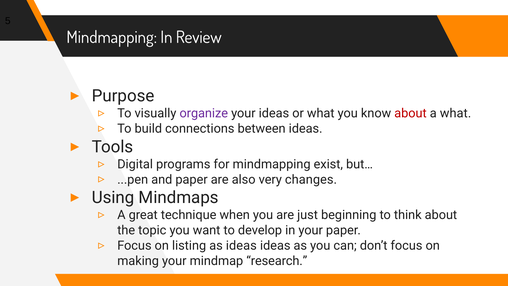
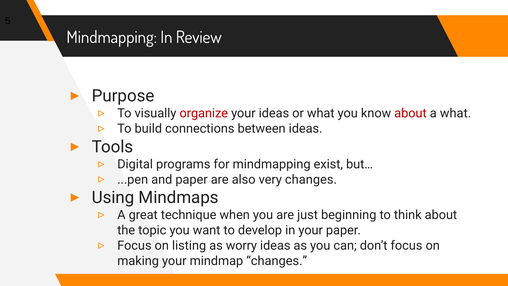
organize colour: purple -> red (204, 113)
as ideas: ideas -> worry (241, 245)
mindmap research: research -> changes (277, 261)
